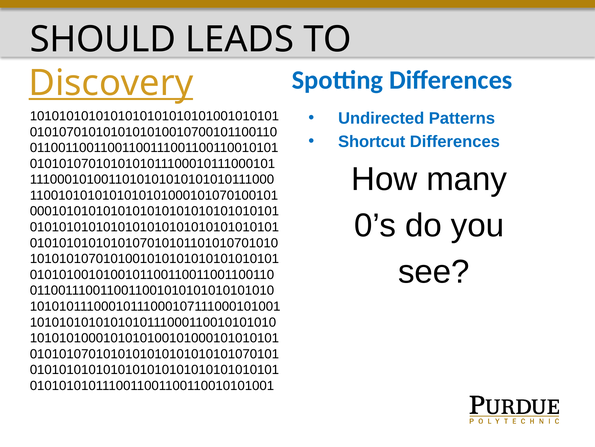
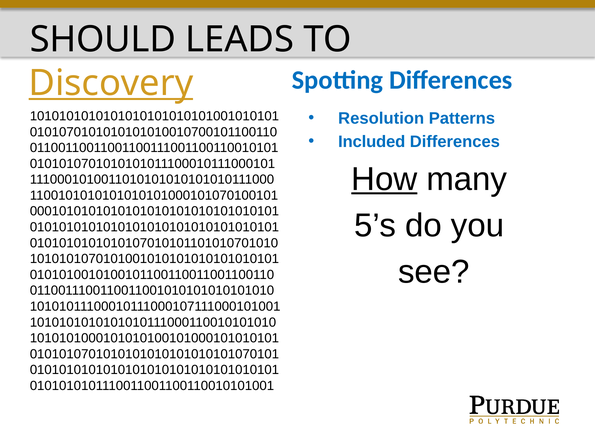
Undirected: Undirected -> Resolution (381, 118)
Shortcut: Shortcut -> Included (372, 141)
How underline: none -> present (384, 179)
0’s: 0’s -> 5’s (375, 225)
